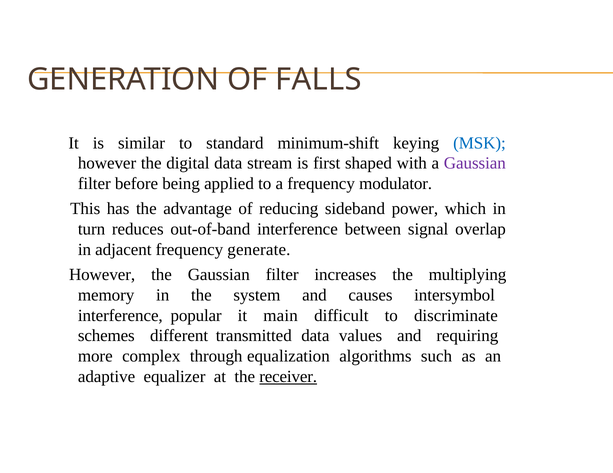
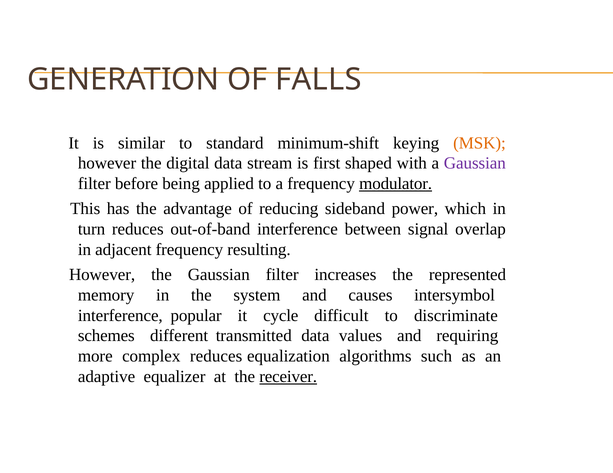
MSK colour: blue -> orange (479, 143)
modulator underline: none -> present (396, 184)
generate: generate -> resulting (259, 250)
multiplying: multiplying -> represented (467, 275)
main: main -> cycle (281, 316)
complex through: through -> reduces (216, 357)
